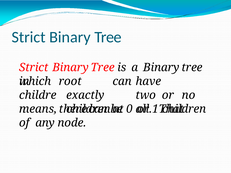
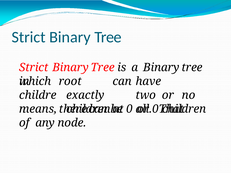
1: 1 -> 0 (155, 109)
